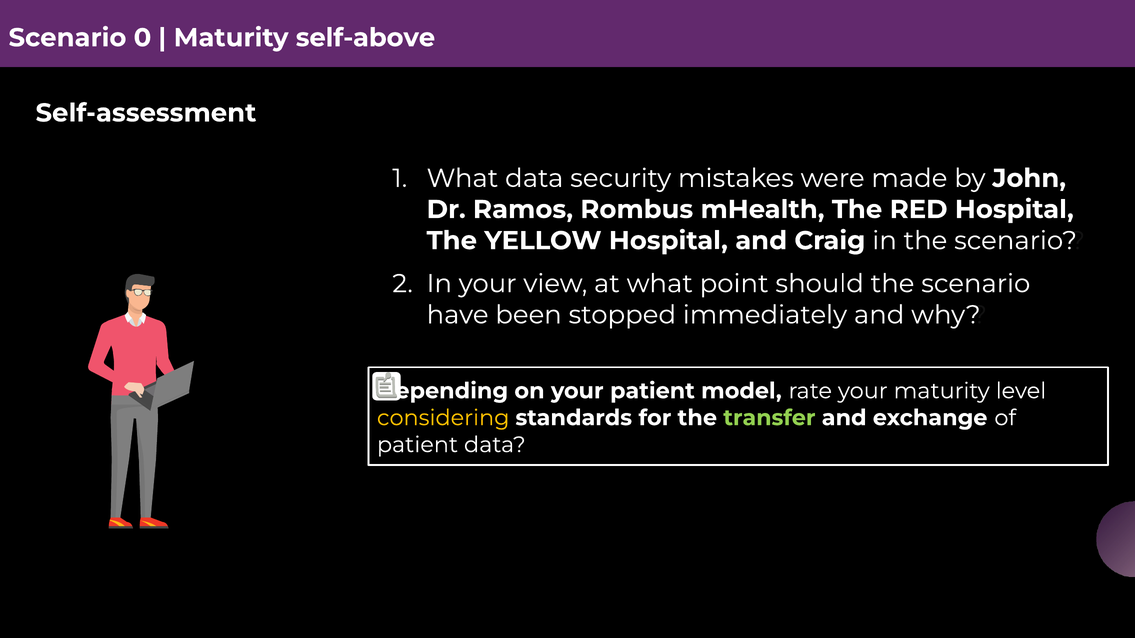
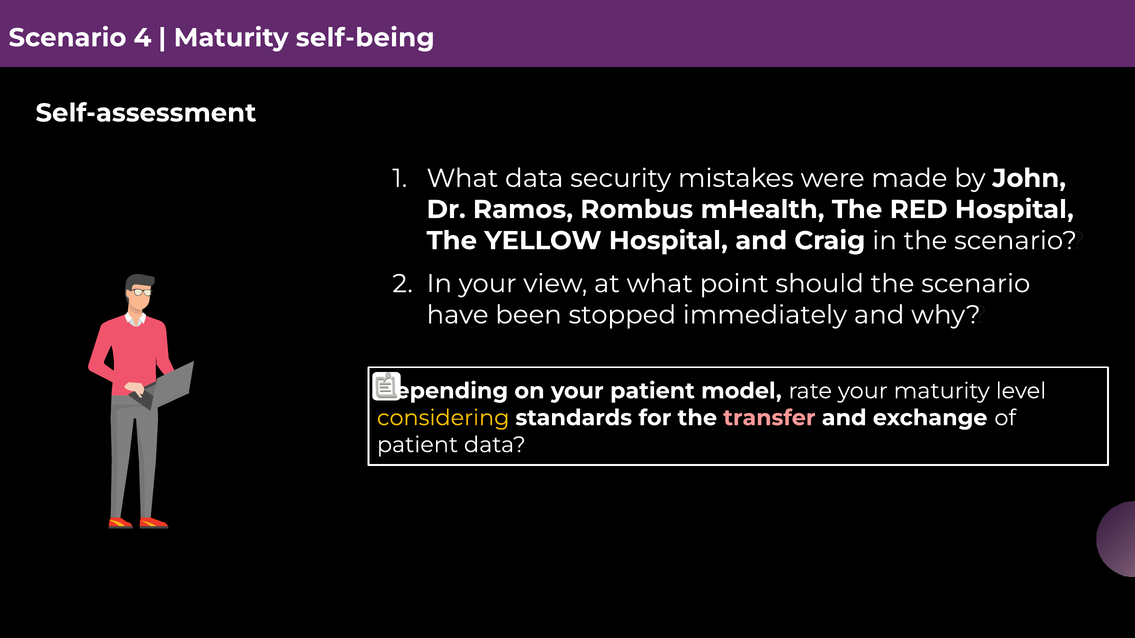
0: 0 -> 4 (142, 38)
self-above: self-above -> self-being (365, 38)
transfer colour: light green -> pink (769, 418)
